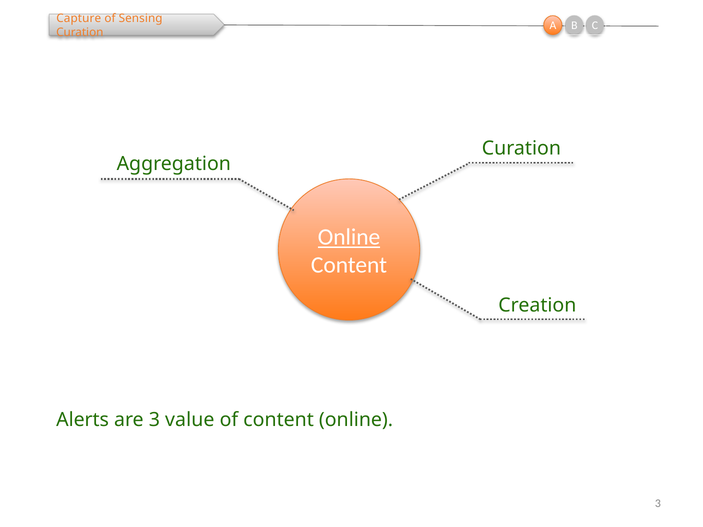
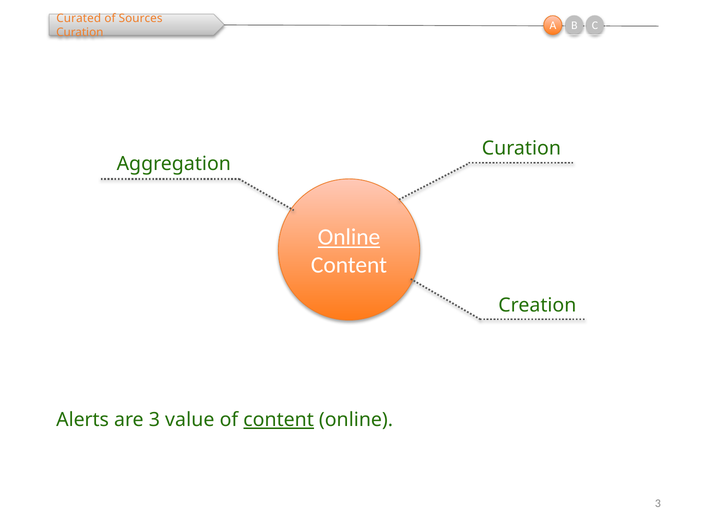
Capture: Capture -> Curated (79, 18)
Sensing: Sensing -> Sources (141, 18)
content underline: none -> present (279, 420)
